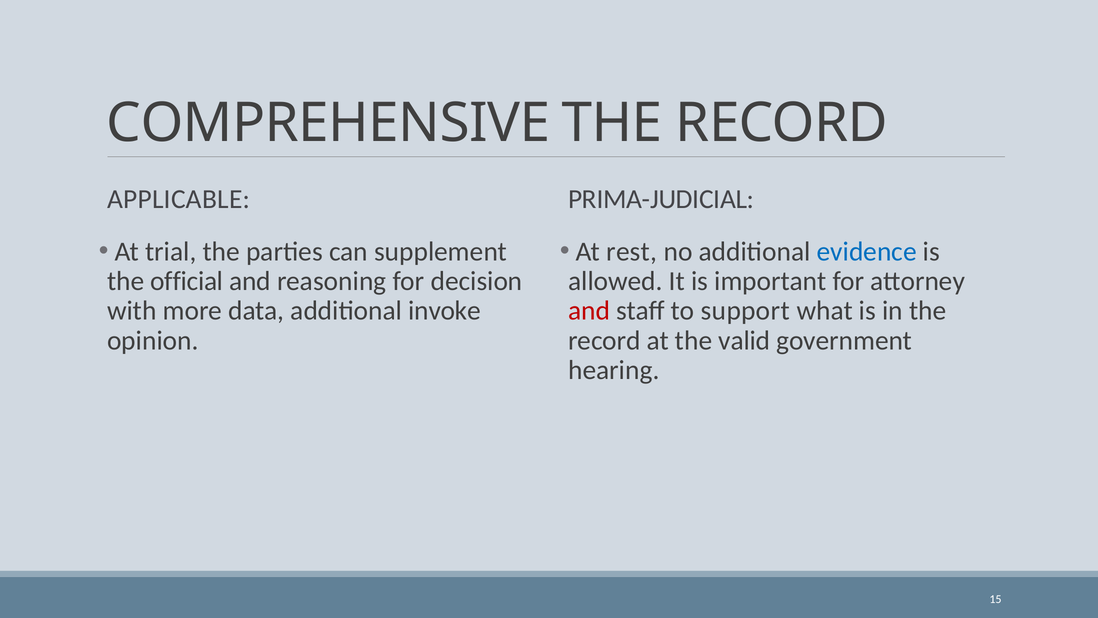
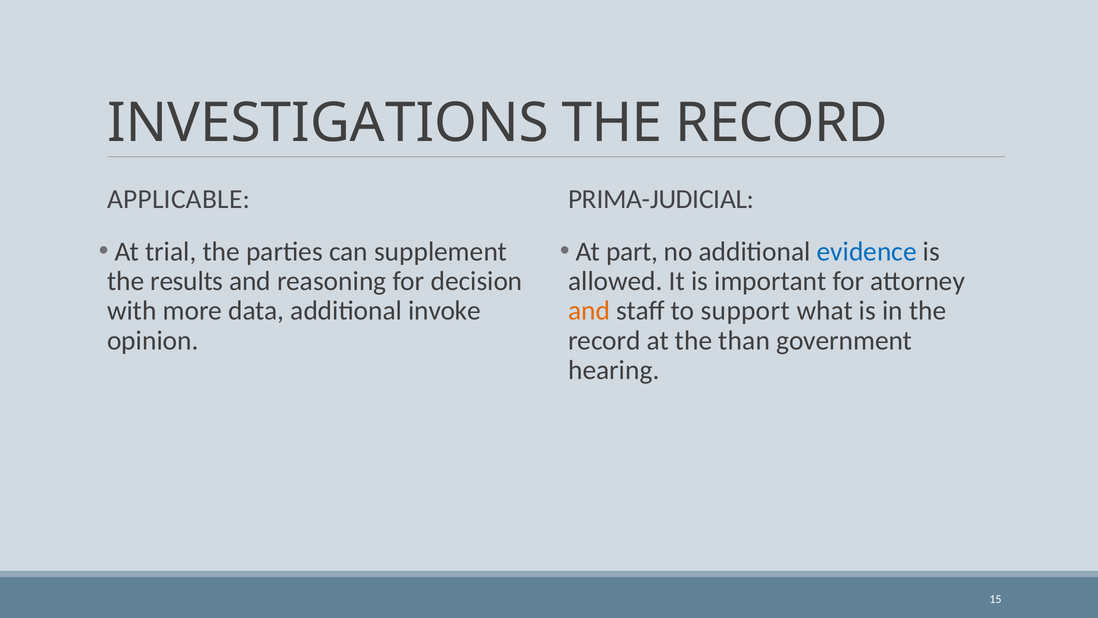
COMPREHENSIVE: COMPREHENSIVE -> INVESTIGATIONS (328, 123)
rest: rest -> part (632, 251)
official: official -> results (187, 281)
and colour: red -> orange (589, 311)
valid: valid -> than (744, 340)
